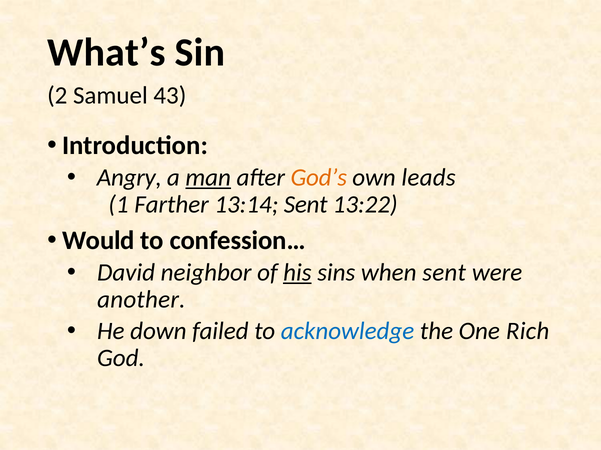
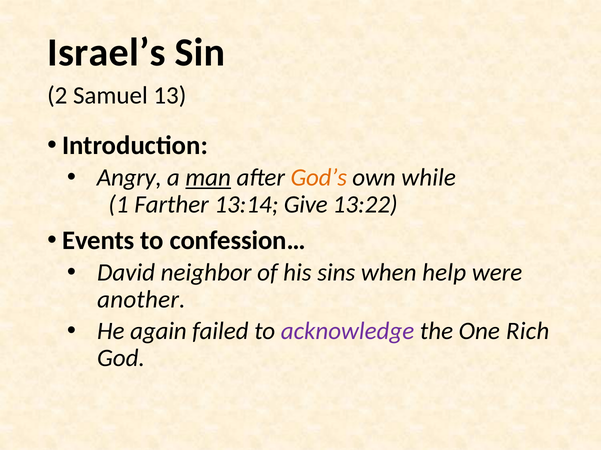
What’s: What’s -> Israel’s (106, 53)
43: 43 -> 13 (170, 96)
leads: leads -> while (429, 178)
13:14 Sent: Sent -> Give (306, 205)
Would: Would -> Events (98, 241)
his underline: present -> none (297, 273)
when sent: sent -> help (444, 273)
down: down -> again (158, 331)
acknowledge colour: blue -> purple (348, 331)
